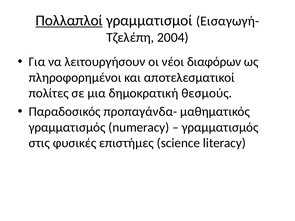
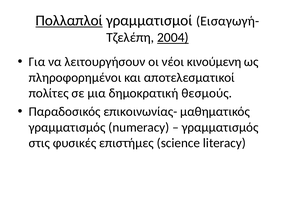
2004 underline: none -> present (173, 38)
διαφόρων: διαφόρων -> κινούμενη (214, 62)
προπαγάνδα-: προπαγάνδα- -> επικοινωνίας- (140, 112)
